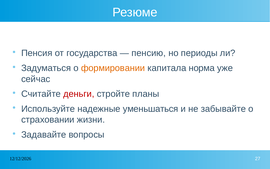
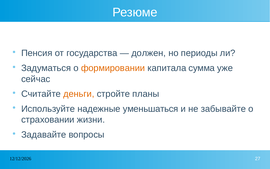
пенсию: пенсию -> должен (149, 53)
норма: норма -> сумма (202, 68)
деньги colour: red -> orange (79, 94)
